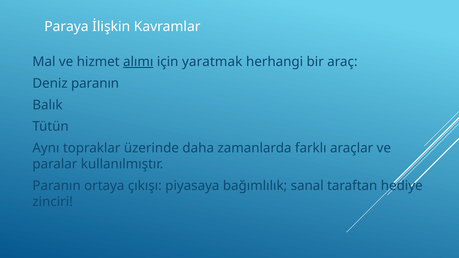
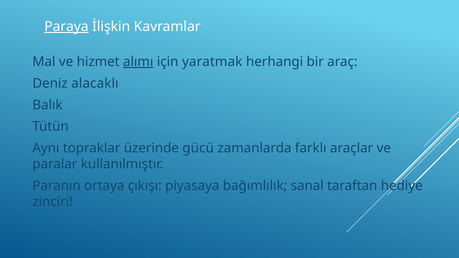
Paraya underline: none -> present (66, 27)
Deniz paranın: paranın -> alacaklı (95, 83)
daha: daha -> gücü (198, 148)
